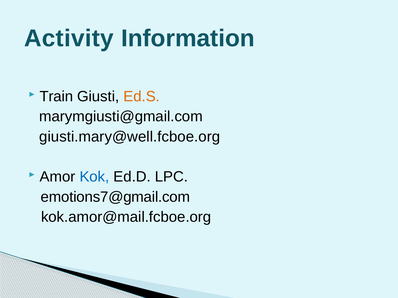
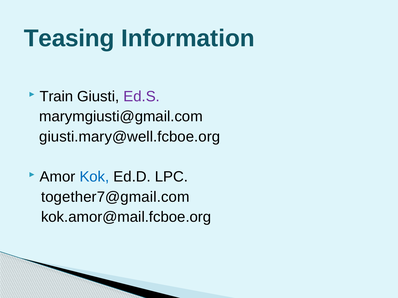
Activity: Activity -> Teasing (69, 39)
Ed.S colour: orange -> purple (142, 97)
emotions7@gmail.com: emotions7@gmail.com -> together7@gmail.com (115, 197)
